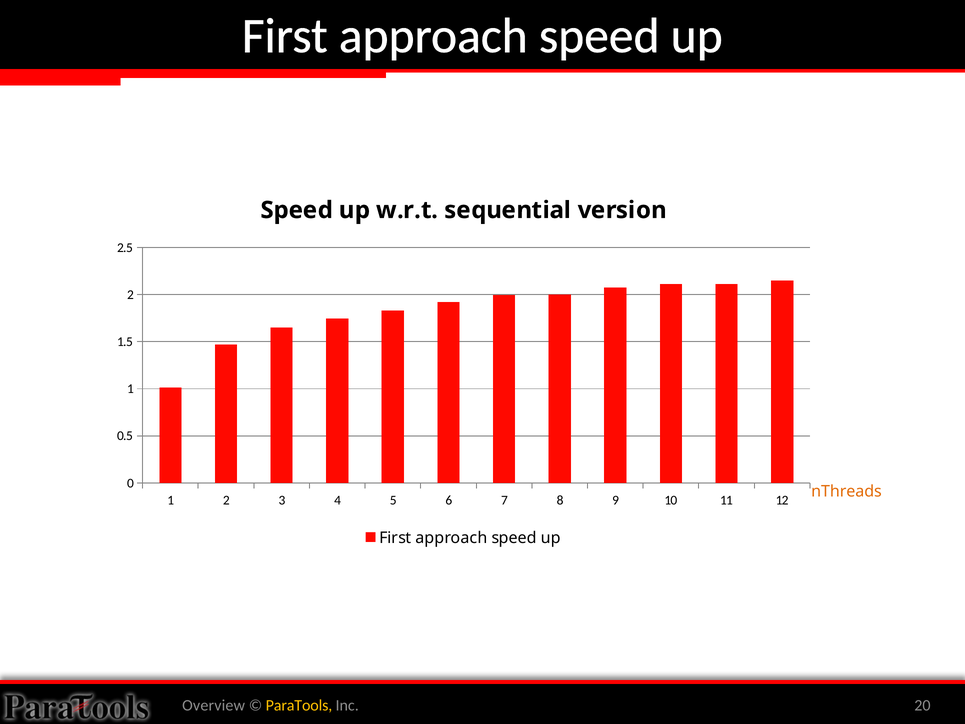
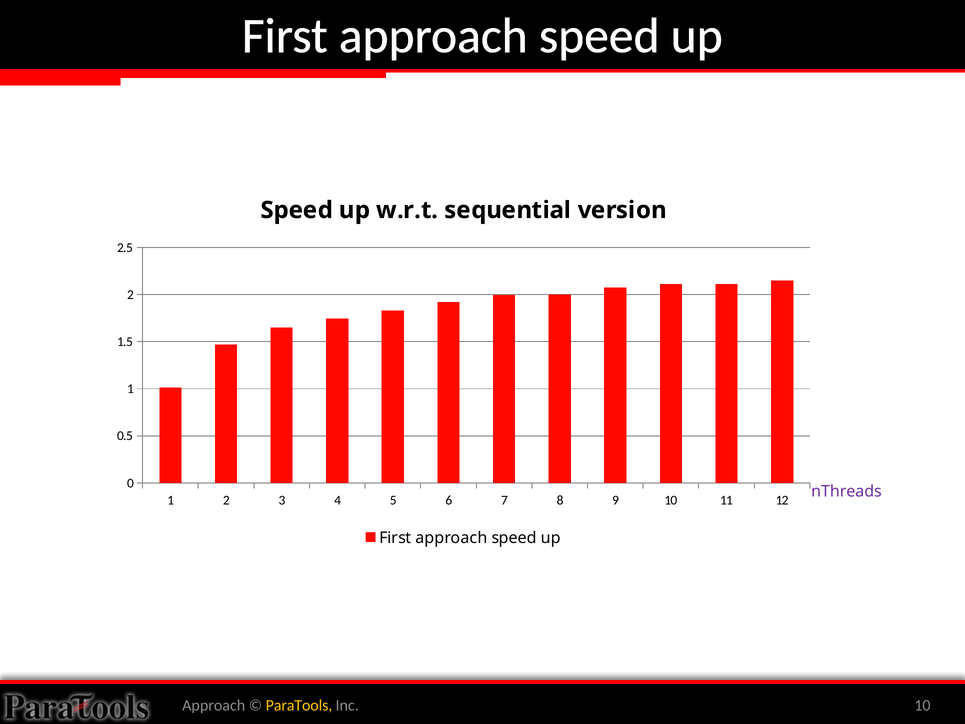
nThreads colour: orange -> purple (846, 491)
Overview: Overview -> Approach (214, 705)
Inc 20: 20 -> 10 (922, 705)
